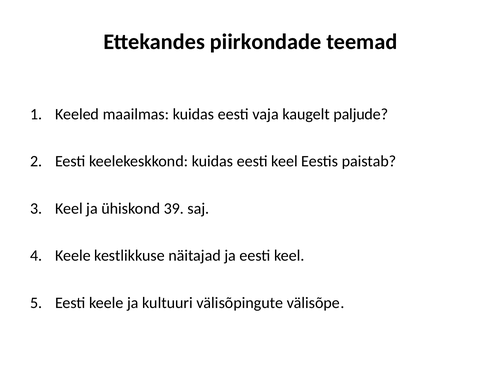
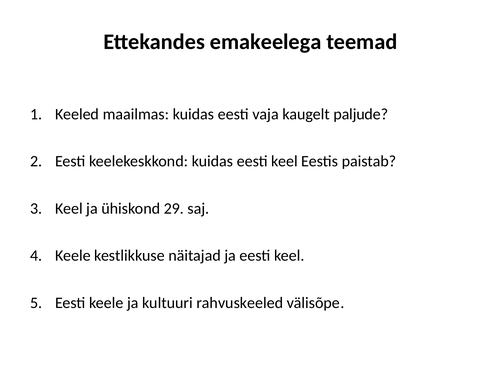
piirkondade: piirkondade -> emakeelega (266, 42)
39: 39 -> 29 (174, 209)
välisõpingute: välisõpingute -> rahvuskeeled (240, 304)
